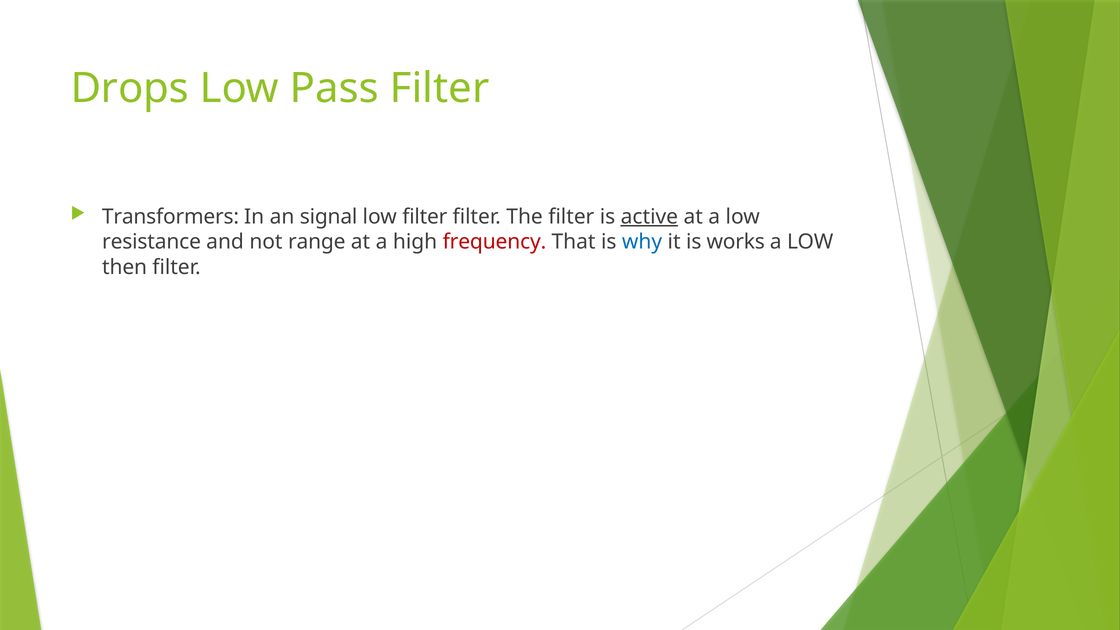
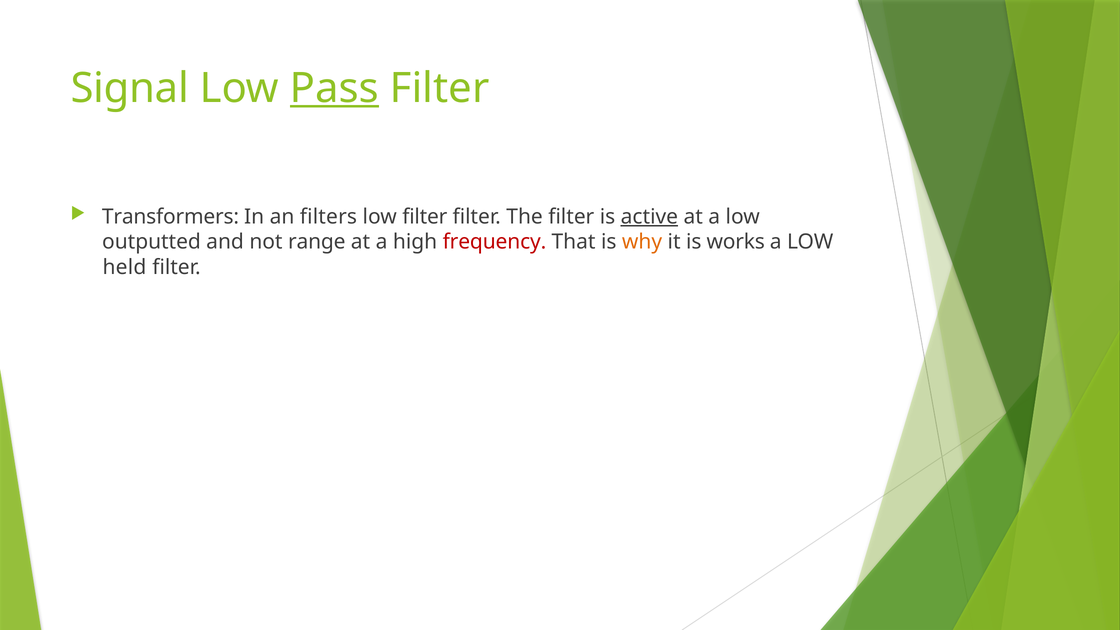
Drops: Drops -> Signal (130, 88)
Pass underline: none -> present (335, 88)
signal: signal -> filters (328, 217)
resistance: resistance -> outputted (151, 242)
why colour: blue -> orange (642, 242)
then: then -> held (124, 267)
